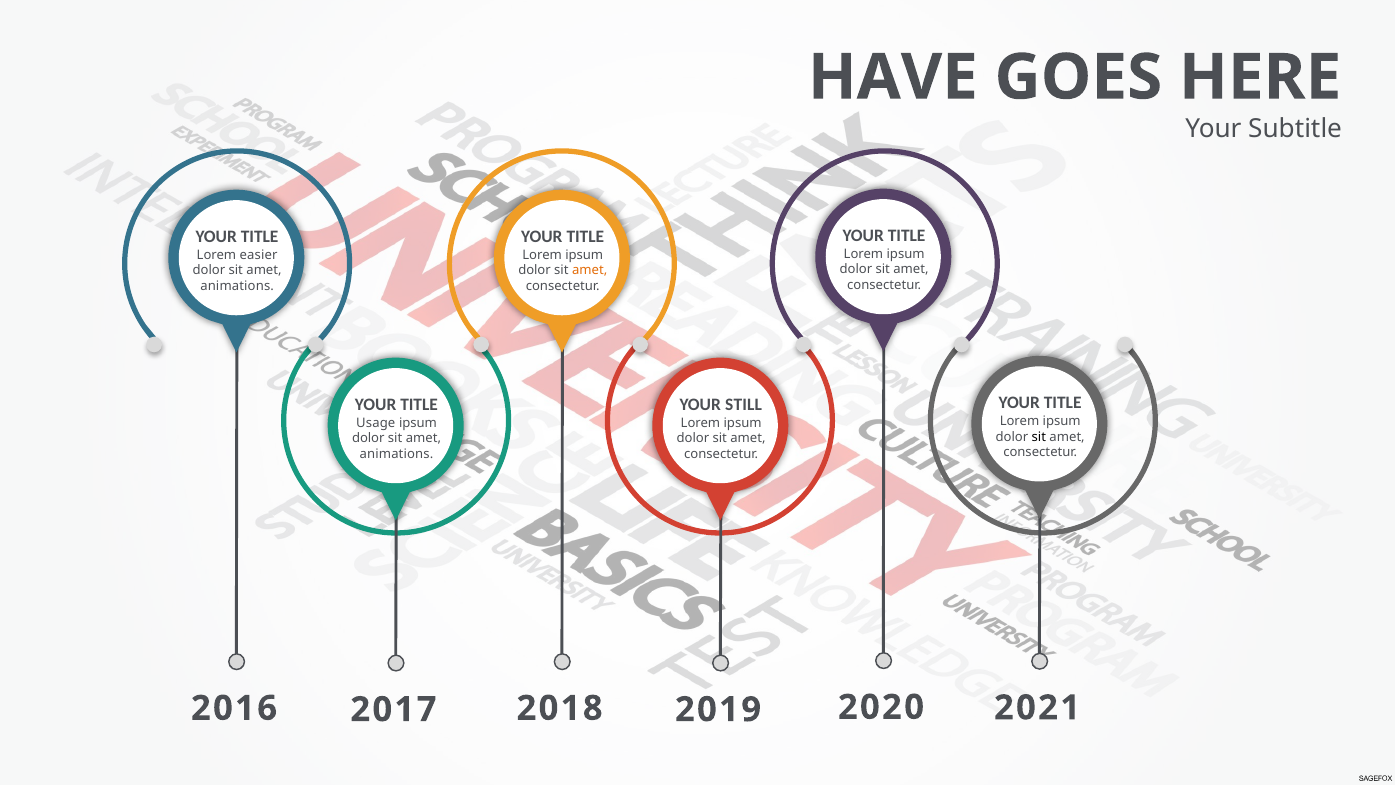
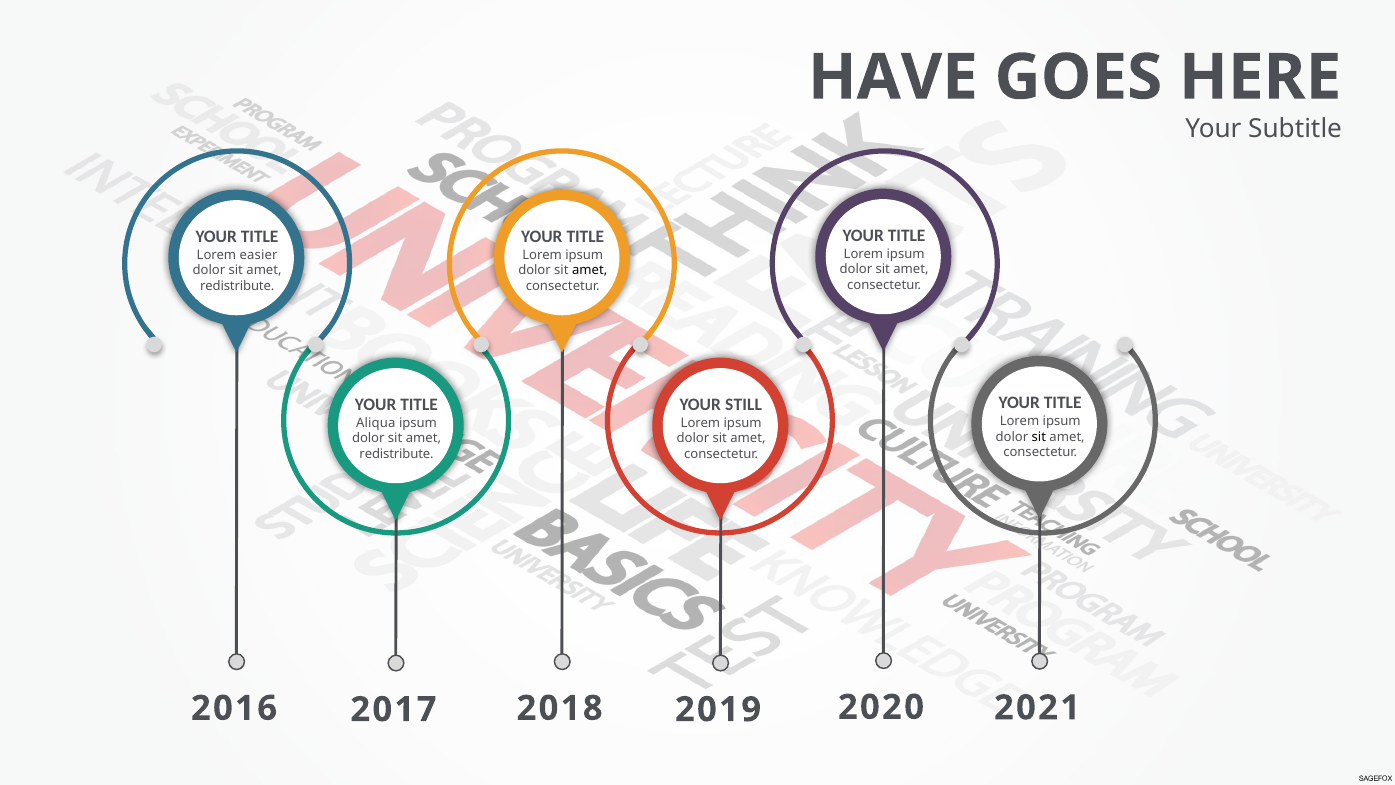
amet colour: orange -> black (590, 270)
animations: animations -> redistribute (237, 286)
Usage: Usage -> Aliqua (376, 423)
animations: animations -> redistribute (397, 454)
